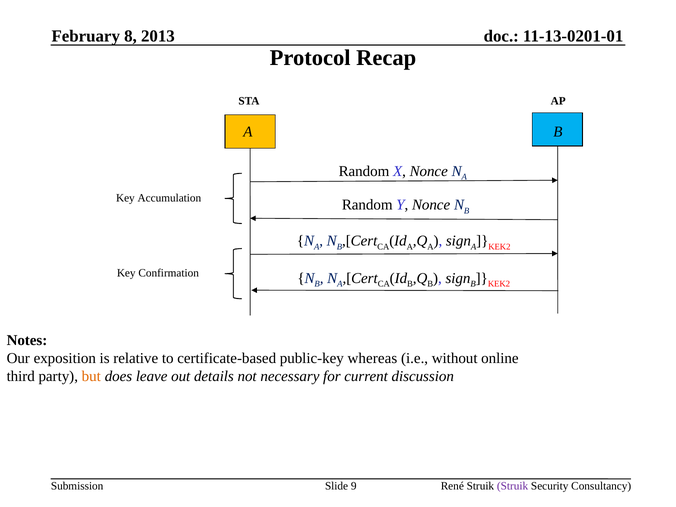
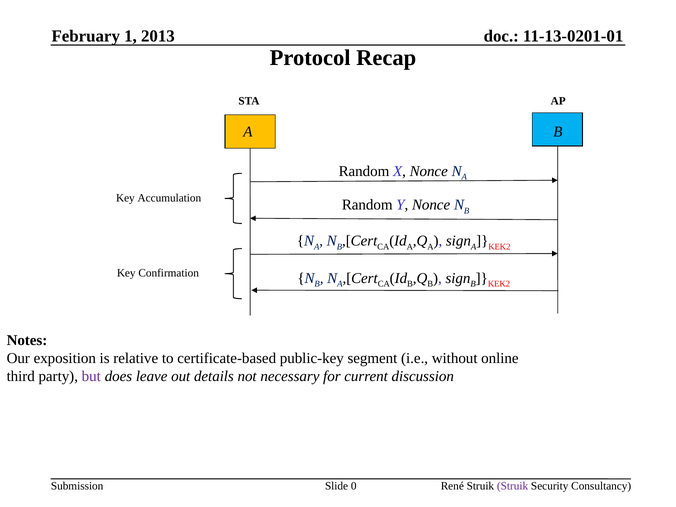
8: 8 -> 1 (130, 36)
whereas: whereas -> segment (372, 358)
but colour: orange -> purple (91, 376)
9: 9 -> 0 (354, 486)
